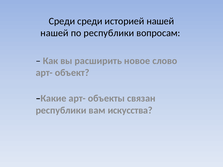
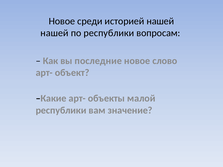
Среди: Среди -> Новое (62, 21)
расширить: расширить -> последние (98, 61)
связан: связан -> малой (141, 99)
искусства: искусства -> значение (130, 110)
